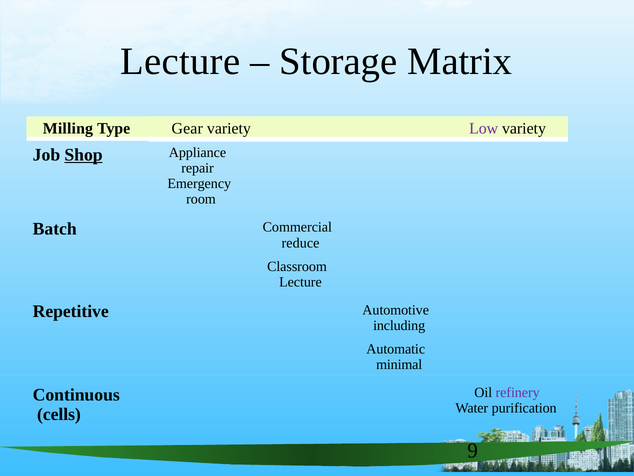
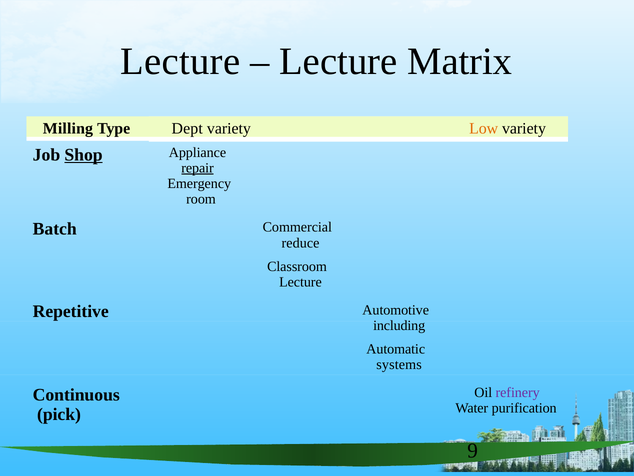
Storage: Storage -> Lecture (338, 61)
Gear: Gear -> Dept (187, 128)
Low colour: purple -> orange (484, 128)
repair underline: none -> present (198, 168)
minimal: minimal -> systems (399, 364)
cells: cells -> pick (59, 414)
